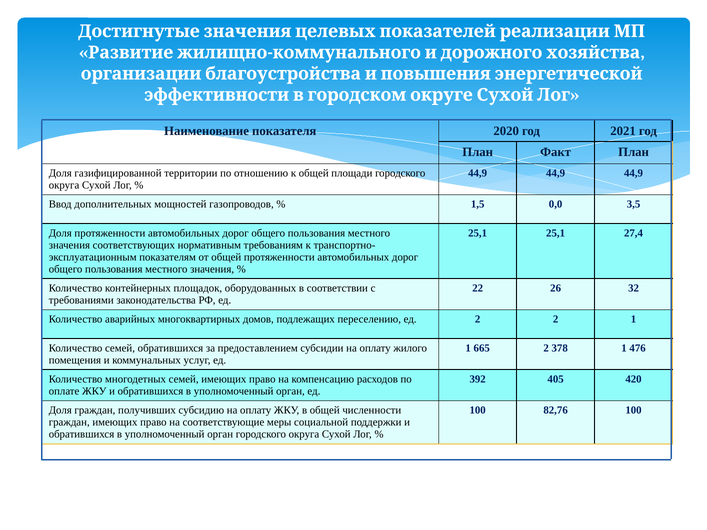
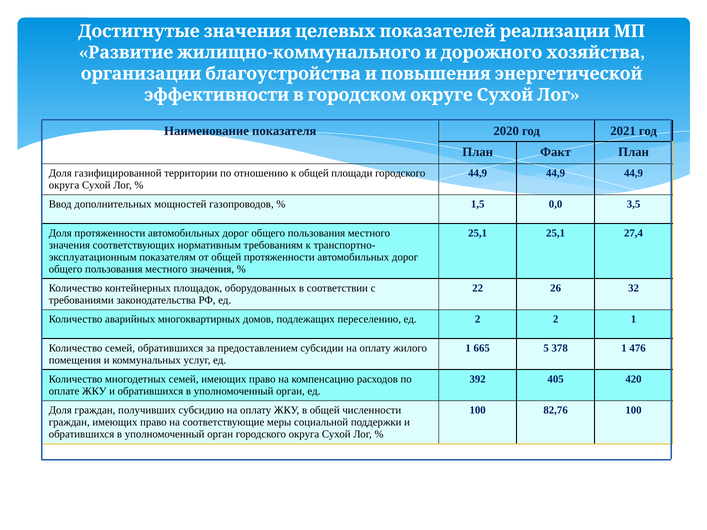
665 2: 2 -> 5 (546, 348)
